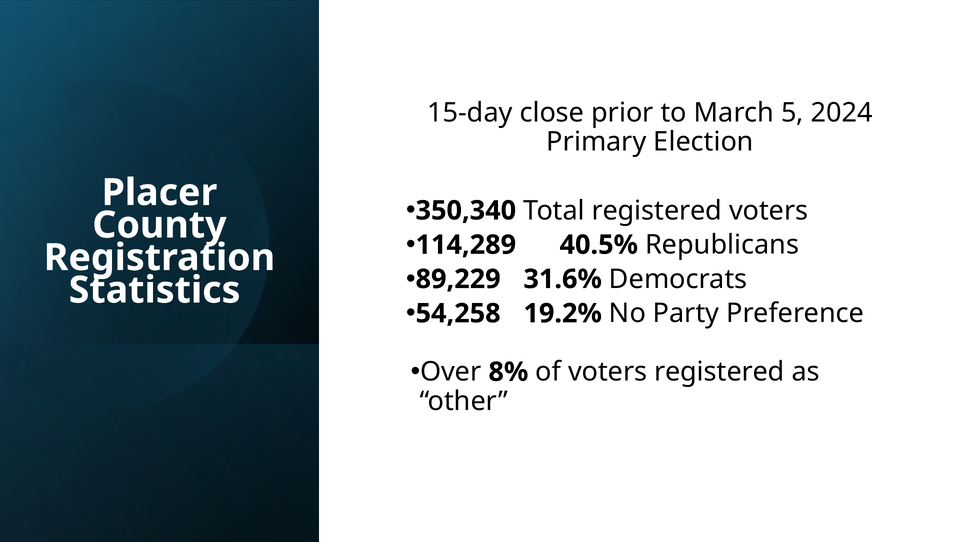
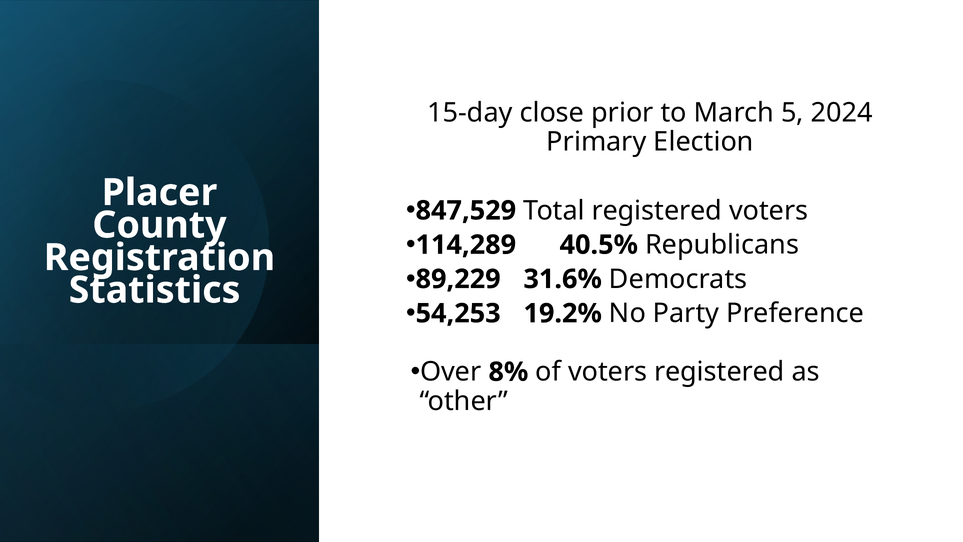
350,340: 350,340 -> 847,529 (466, 210)
54,258: 54,258 -> 54,253 (458, 313)
